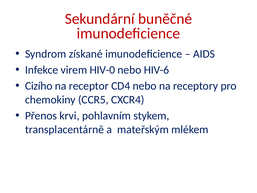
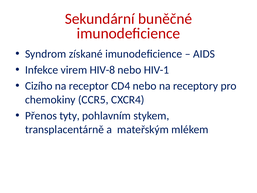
HIV-0: HIV-0 -> HIV-8 (102, 70)
HIV-6: HIV-6 -> HIV-1 (157, 70)
krvi: krvi -> tyty (70, 116)
